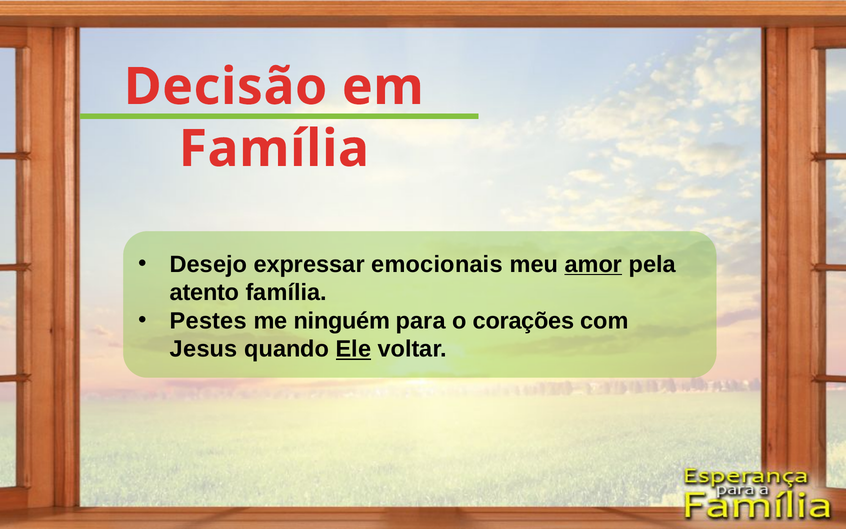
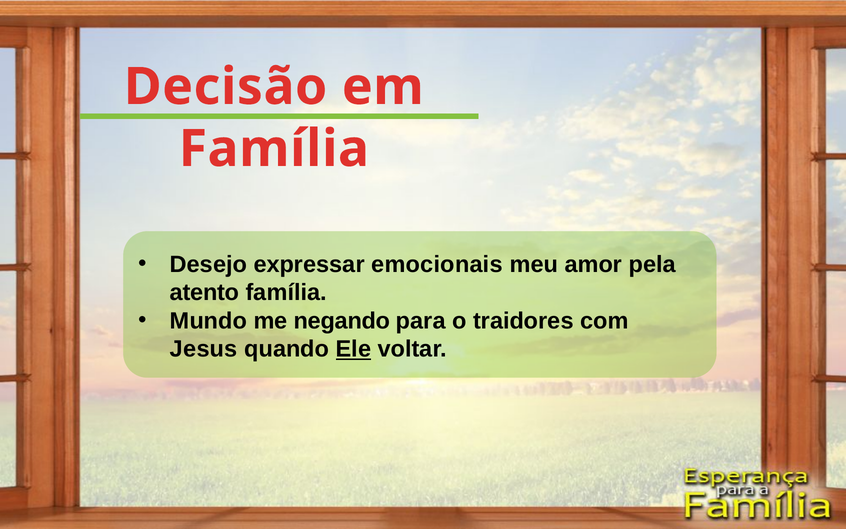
amor underline: present -> none (593, 264)
Pestes: Pestes -> Mundo (208, 321)
ninguém: ninguém -> negando (342, 321)
corações: corações -> traidores (523, 321)
